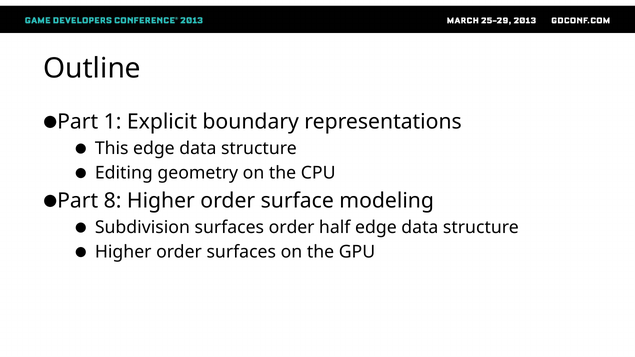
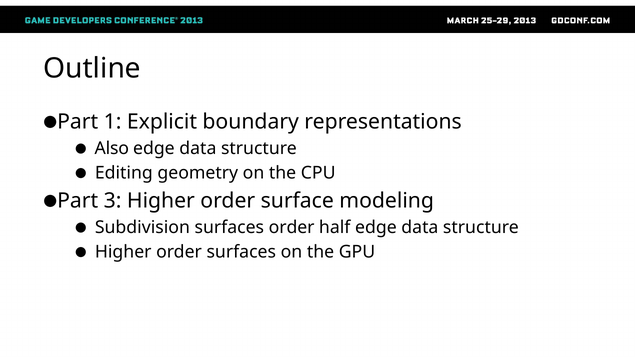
This: This -> Also (112, 148)
8: 8 -> 3 (113, 201)
